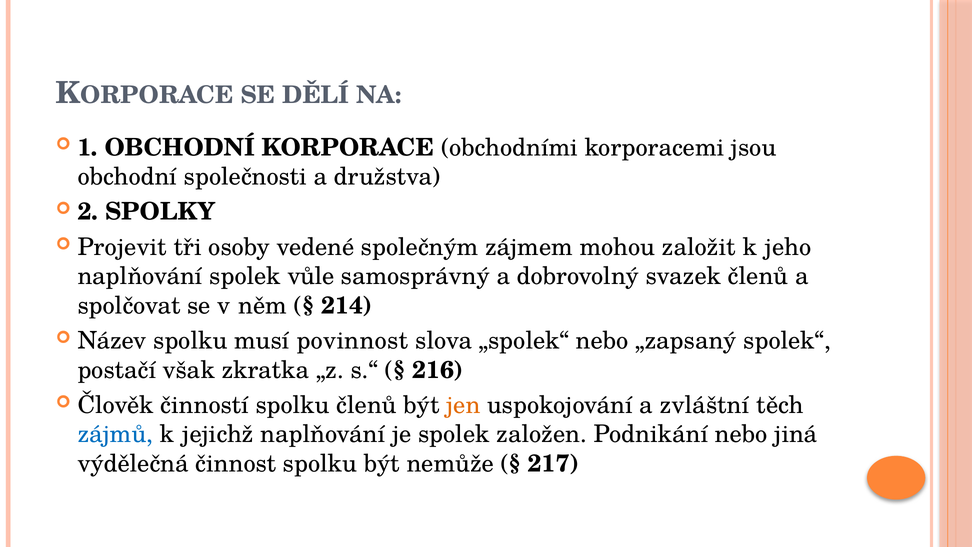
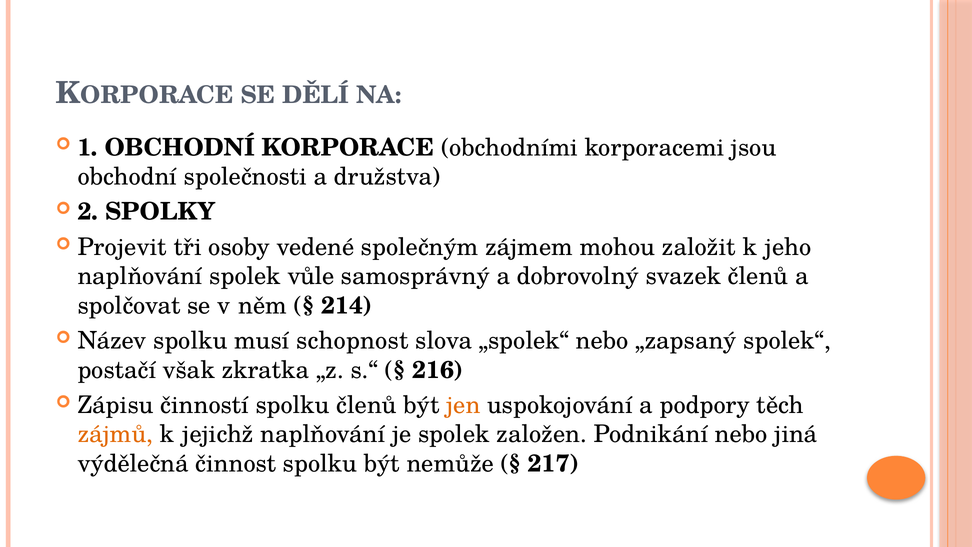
povinnost: povinnost -> schopnost (352, 341)
Člověk: Člověk -> Zápisu (116, 405)
zvláštní: zvláštní -> podpory (705, 405)
zájmů colour: blue -> orange (115, 434)
